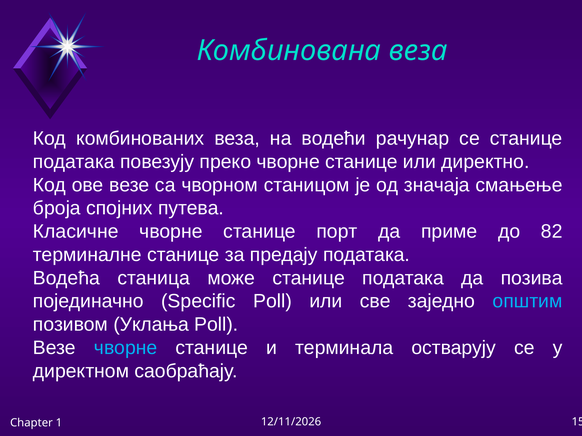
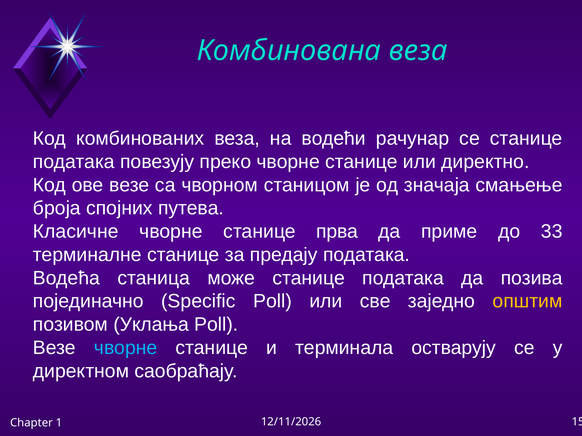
порт: порт -> прва (337, 232)
82: 82 -> 33 (552, 232)
општим colour: light blue -> yellow (528, 302)
